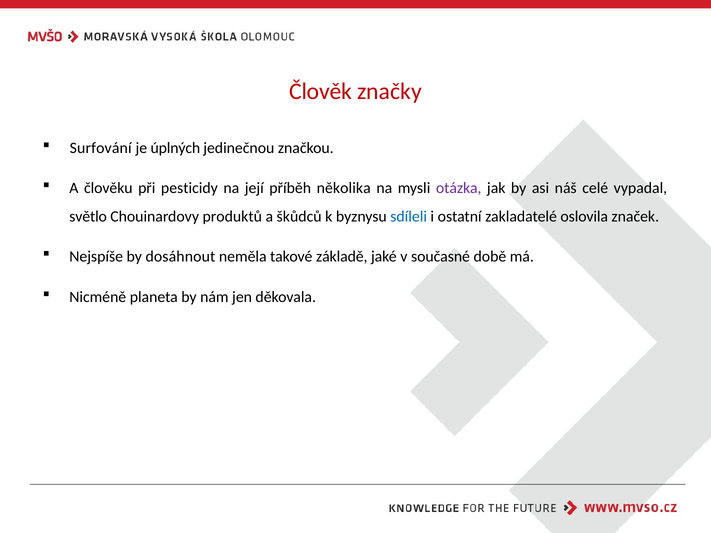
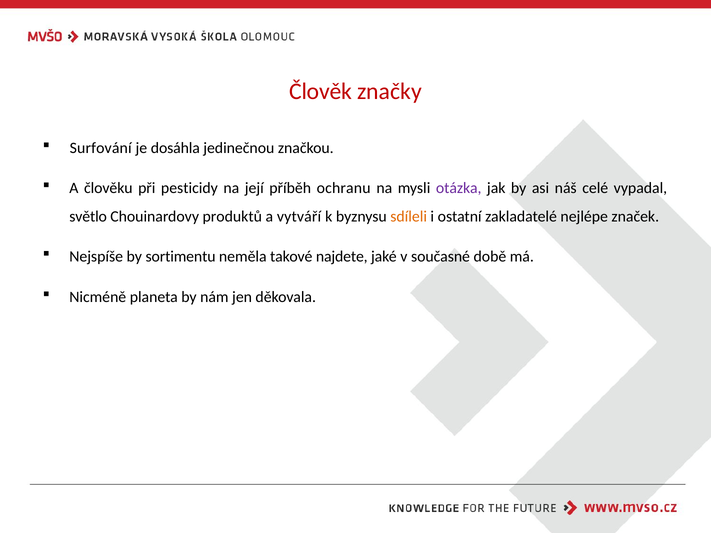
úplných: úplných -> dosáhla (175, 148)
několika: několika -> ochranu (344, 188)
škůdců: škůdců -> vytváří (299, 217)
sdíleli colour: blue -> orange (409, 217)
oslovila: oslovila -> nejlépe (584, 217)
dosáhnout: dosáhnout -> sortimentu (181, 257)
základě: základě -> najdete (342, 257)
